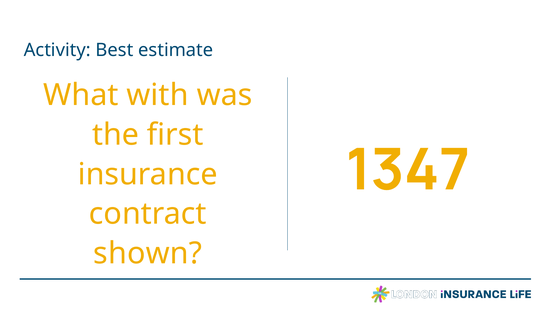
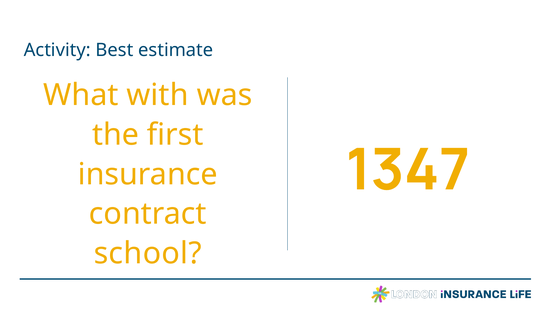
shown: shown -> school (148, 253)
